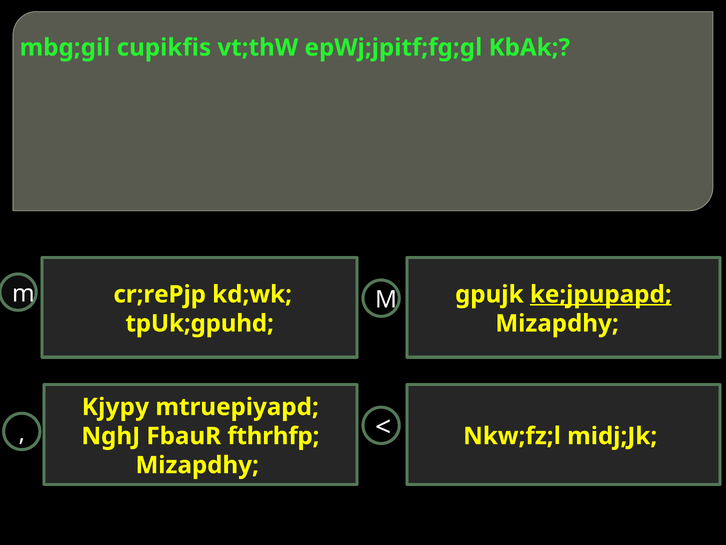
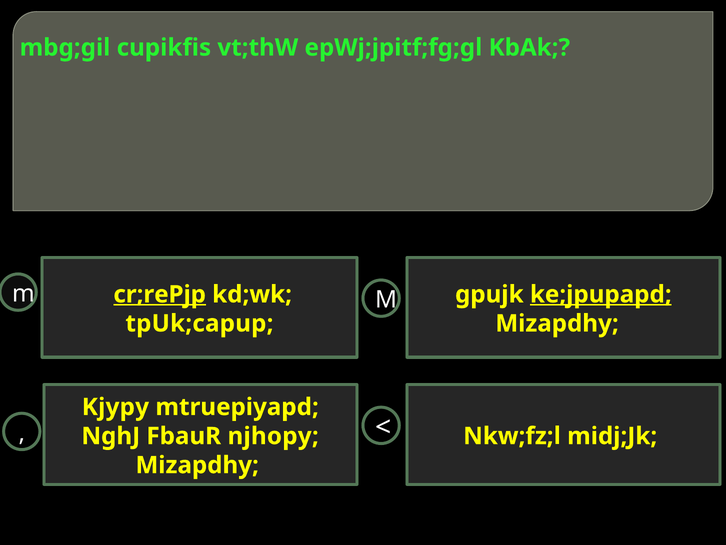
cr;rePjp underline: none -> present (160, 294)
tpUk;gpuhd: tpUk;gpuhd -> tpUk;capup (199, 323)
fthrhfp: fthrhfp -> njhopy (273, 436)
